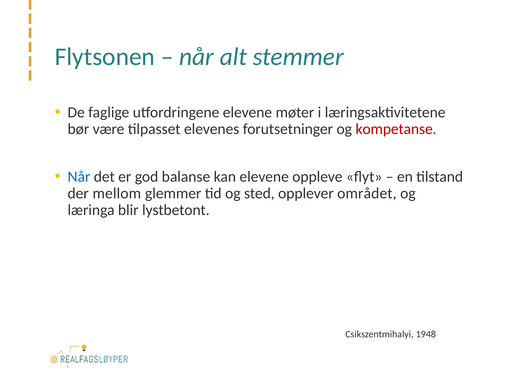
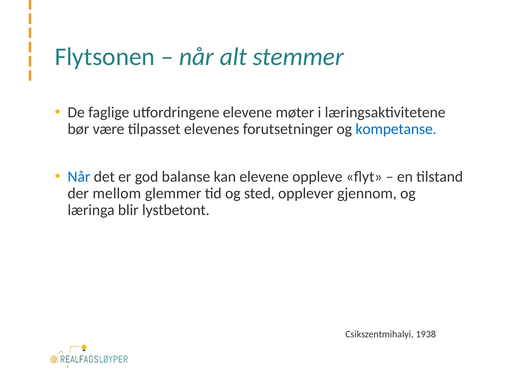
kompetanse colour: red -> blue (396, 129)
området: området -> gjennom (367, 193)
1948: 1948 -> 1938 (426, 334)
